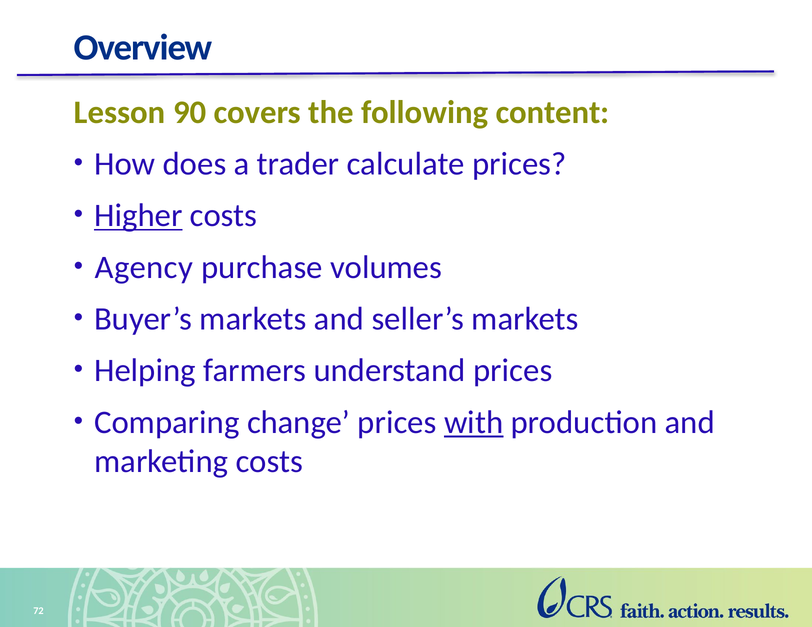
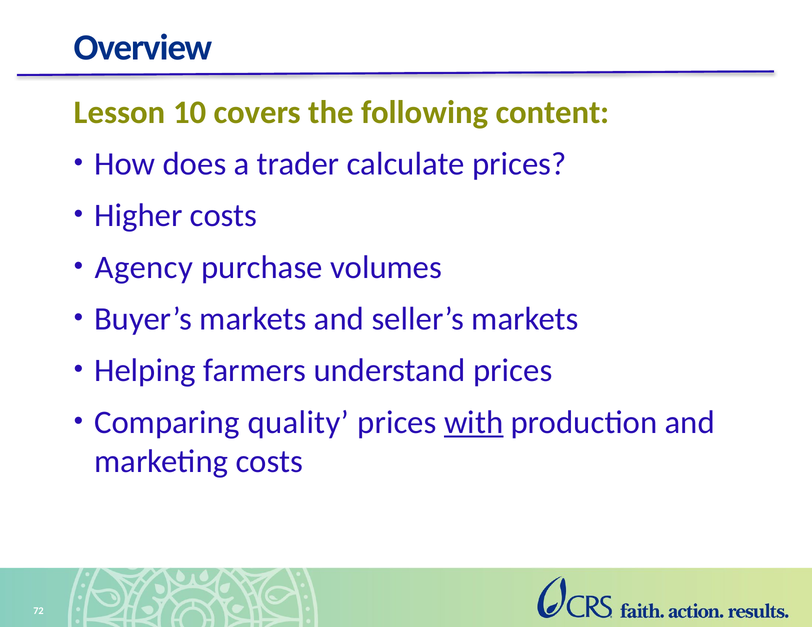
90: 90 -> 10 (190, 112)
Higher underline: present -> none (138, 216)
change: change -> quality (298, 423)
